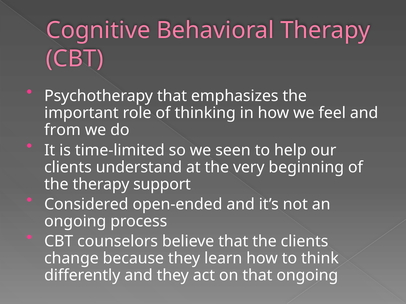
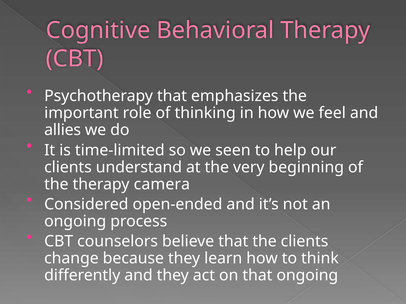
from: from -> allies (63, 130)
support: support -> camera (162, 184)
